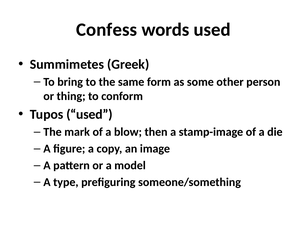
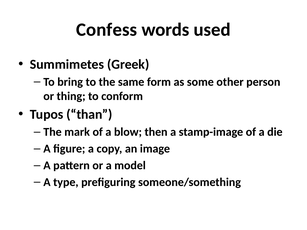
Tupos used: used -> than (89, 115)
